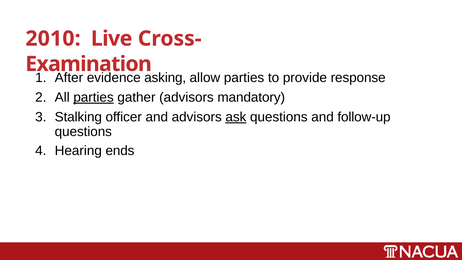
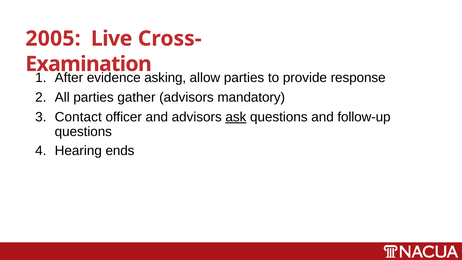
2010: 2010 -> 2005 (53, 39)
parties underline: present -> none (94, 97)
Stalking: Stalking -> Contact (78, 117)
